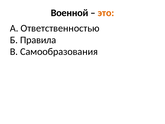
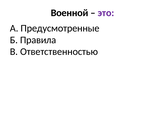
это colour: orange -> purple (106, 13)
Ответственностью: Ответственностью -> Предусмотренные (60, 28)
Самообразования: Самообразования -> Ответственностью (59, 52)
